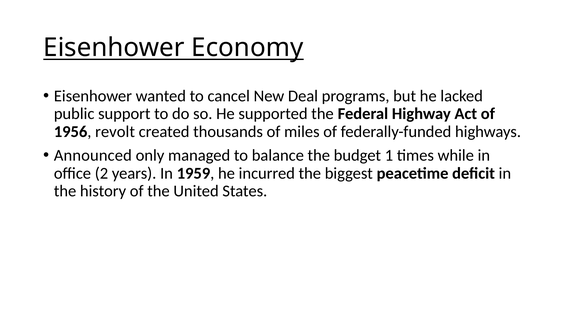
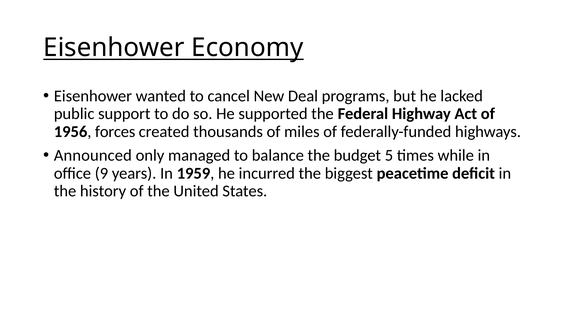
revolt: revolt -> forces (115, 132)
1: 1 -> 5 (389, 155)
2: 2 -> 9 (101, 173)
